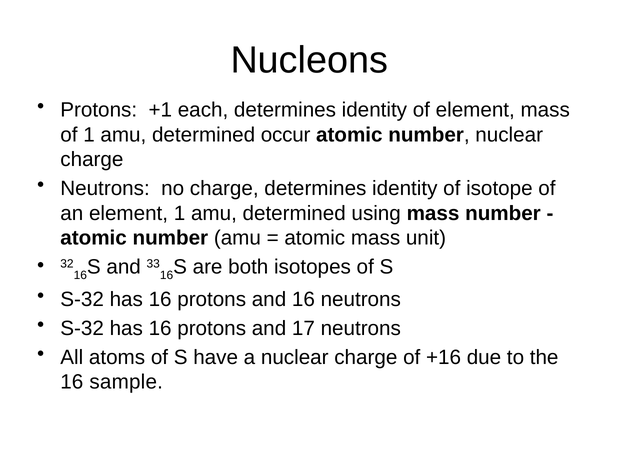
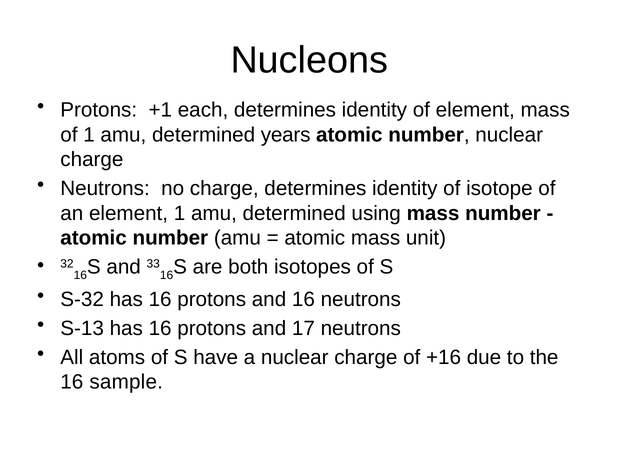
occur: occur -> years (286, 135)
S-32: S-32 -> S-13 (82, 328)
